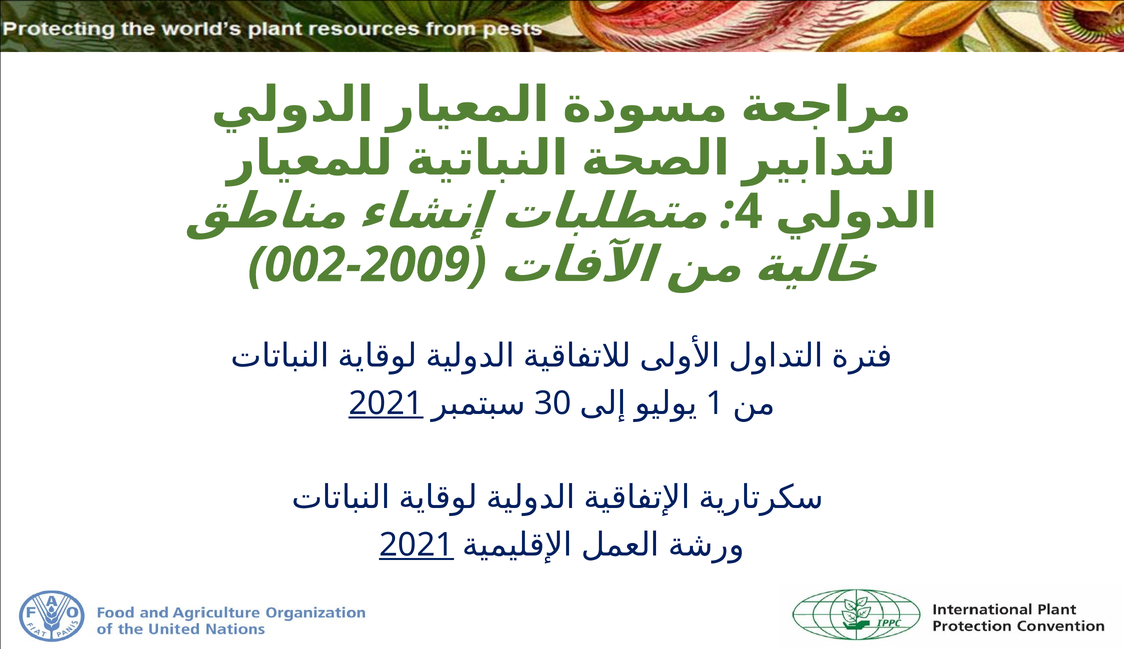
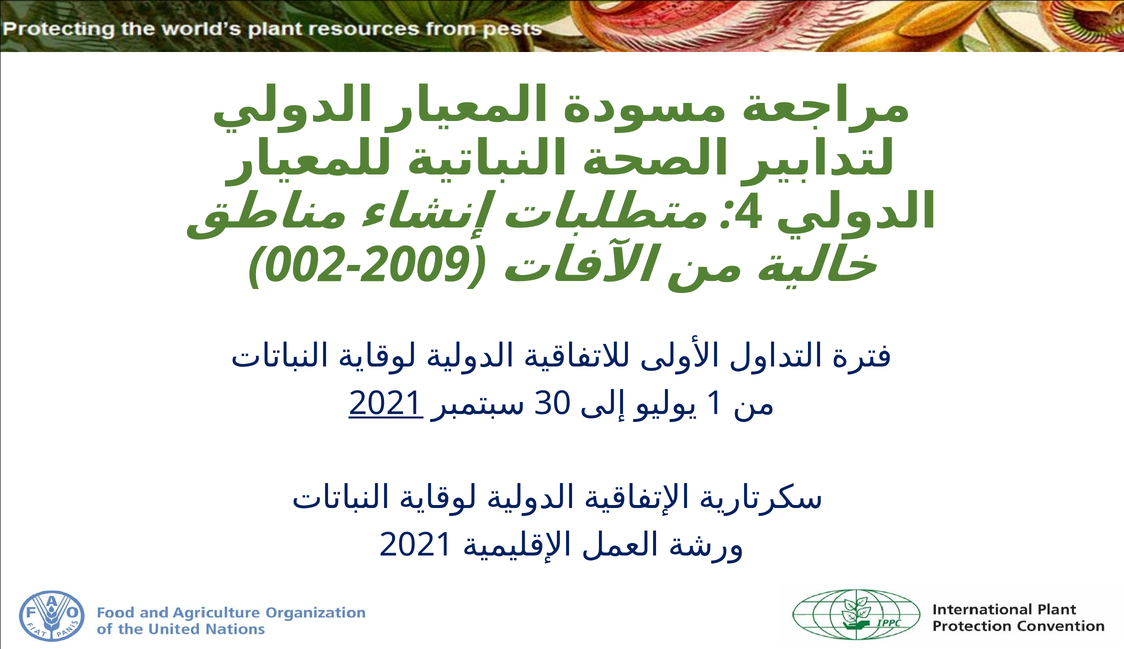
2021 underline: present -> none (417, 544)
